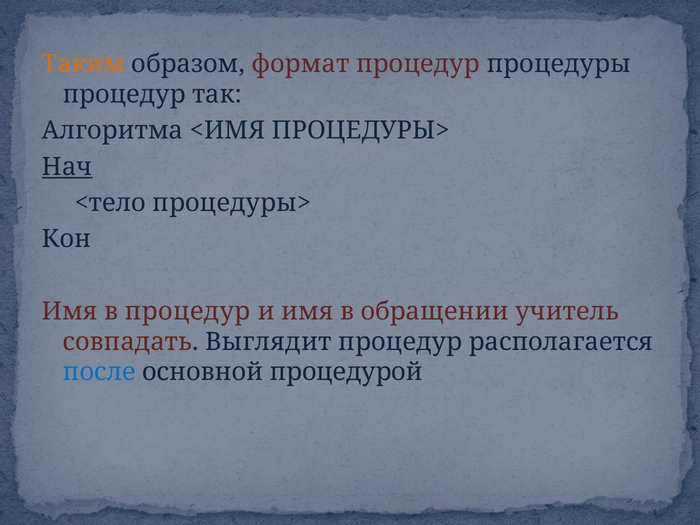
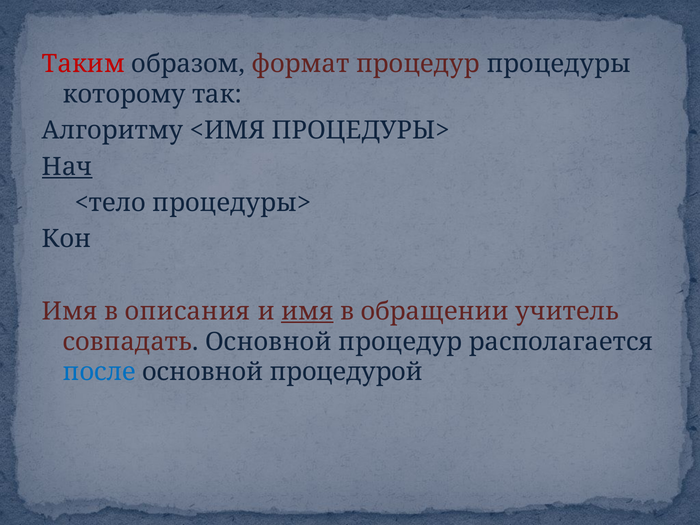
Таким colour: orange -> red (83, 64)
процедур: процедур -> которому (124, 94)
Алгоритма: Алгоритма -> Алгоритму (113, 131)
в процедур: процедур -> описания (188, 311)
имя underline: none -> present (307, 311)
совпадать Выглядит: Выглядит -> Основной (268, 342)
